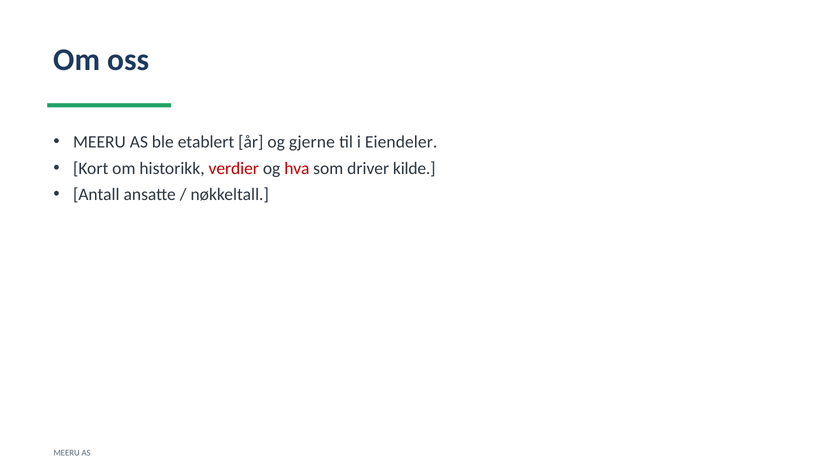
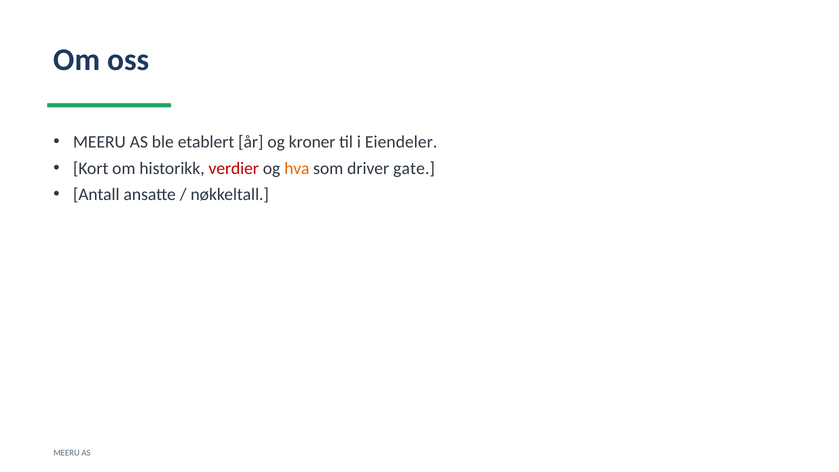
gjerne: gjerne -> kroner (312, 142)
hva colour: red -> orange (297, 168)
kilde: kilde -> gate (414, 168)
